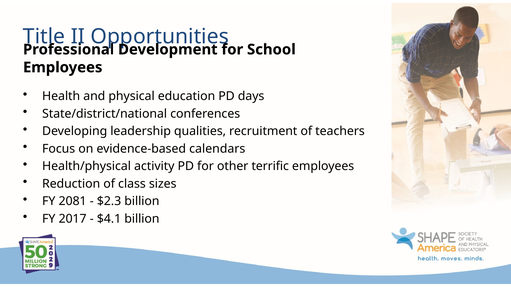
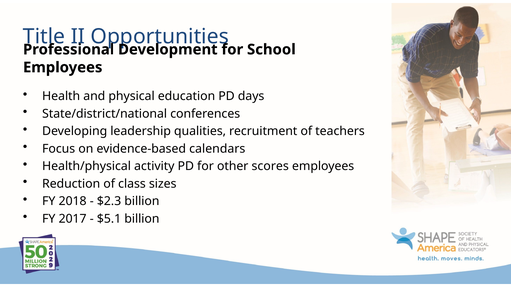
terrific: terrific -> scores (270, 166)
2081: 2081 -> 2018 (73, 202)
$4.1: $4.1 -> $5.1 (109, 219)
